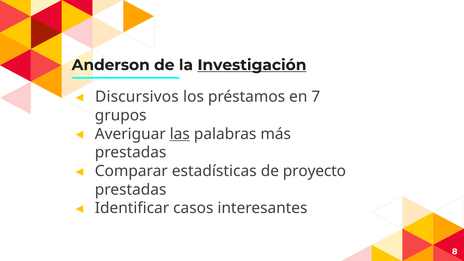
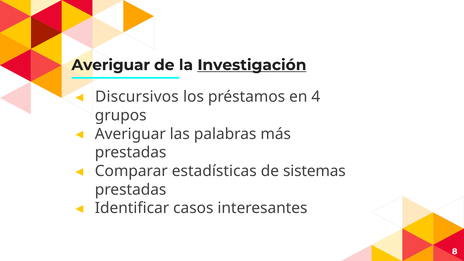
Anderson: Anderson -> Averiguar (111, 65)
7: 7 -> 4 (316, 97)
las underline: present -> none (180, 134)
proyecto: proyecto -> sistemas (314, 171)
